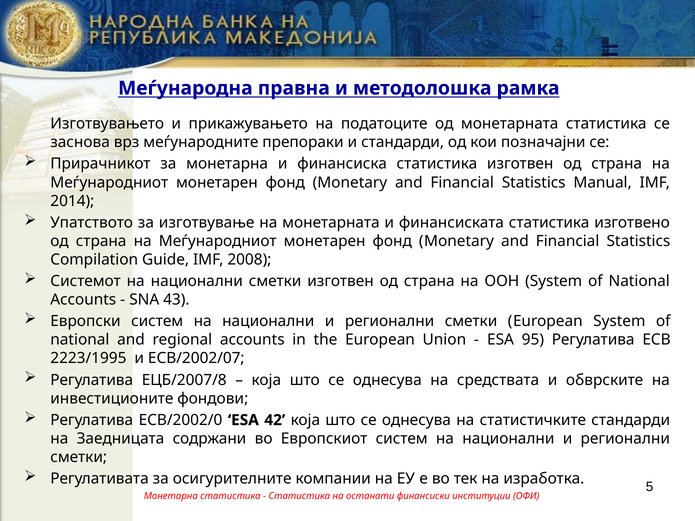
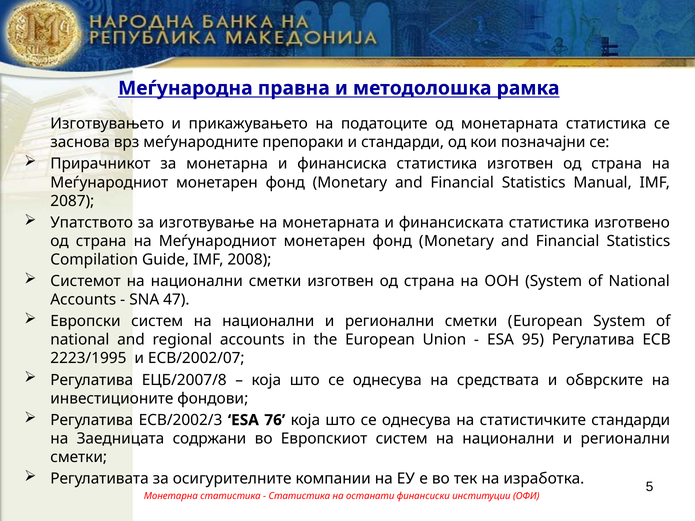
2014: 2014 -> 2087 (72, 201)
43: 43 -> 47 (176, 300)
ECB/2002/0: ECB/2002/0 -> ECB/2002/3 (180, 420)
42: 42 -> 76 (275, 420)
